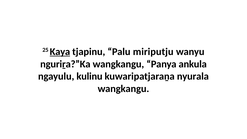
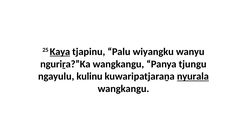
miriputju: miriputju -> wiyangku (153, 52)
ankula: ankula -> tjungu (193, 64)
nyurala underline: none -> present (193, 76)
